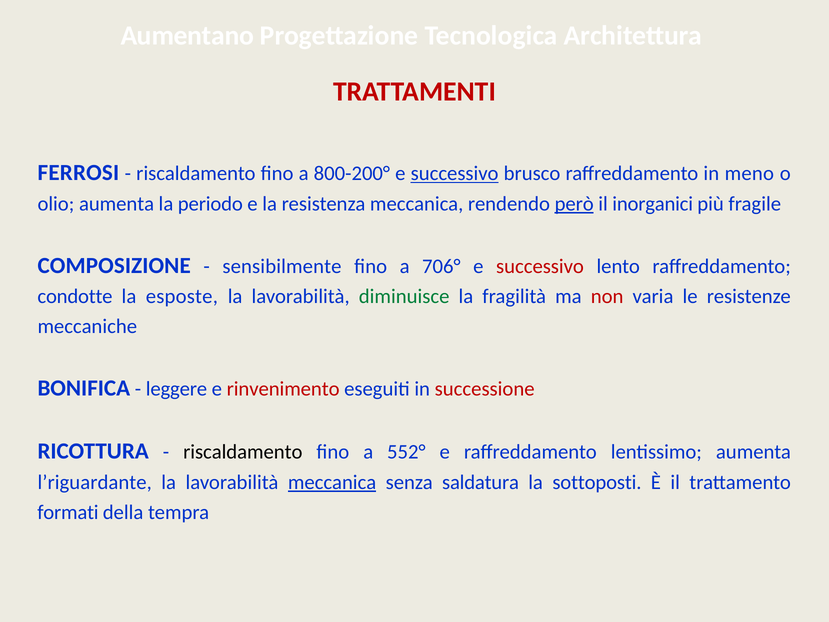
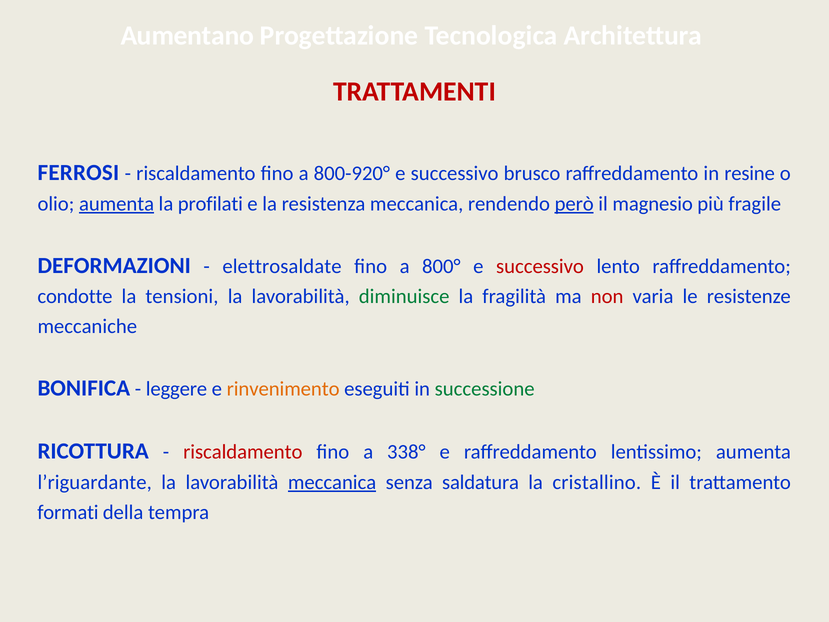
800-200°: 800-200° -> 800-920° (352, 173)
successivo underline: present -> none (455, 173)
meno: meno -> resine (750, 173)
aumenta underline: none -> present (117, 204)
periodo: periodo -> profilati (210, 204)
inorganici: inorganici -> magnesio (653, 204)
COMPOSIZIONE: COMPOSIZIONE -> DEFORMAZIONI (114, 265)
sensibilmente: sensibilmente -> elettrosaldate (282, 266)
706°: 706° -> 800° (441, 266)
esposte: esposte -> tensioni (182, 297)
rinvenimento colour: red -> orange (283, 389)
successione colour: red -> green (485, 389)
riscaldamento colour: black -> red (243, 452)
552°: 552° -> 338° (406, 452)
sottoposti: sottoposti -> cristallino (597, 482)
